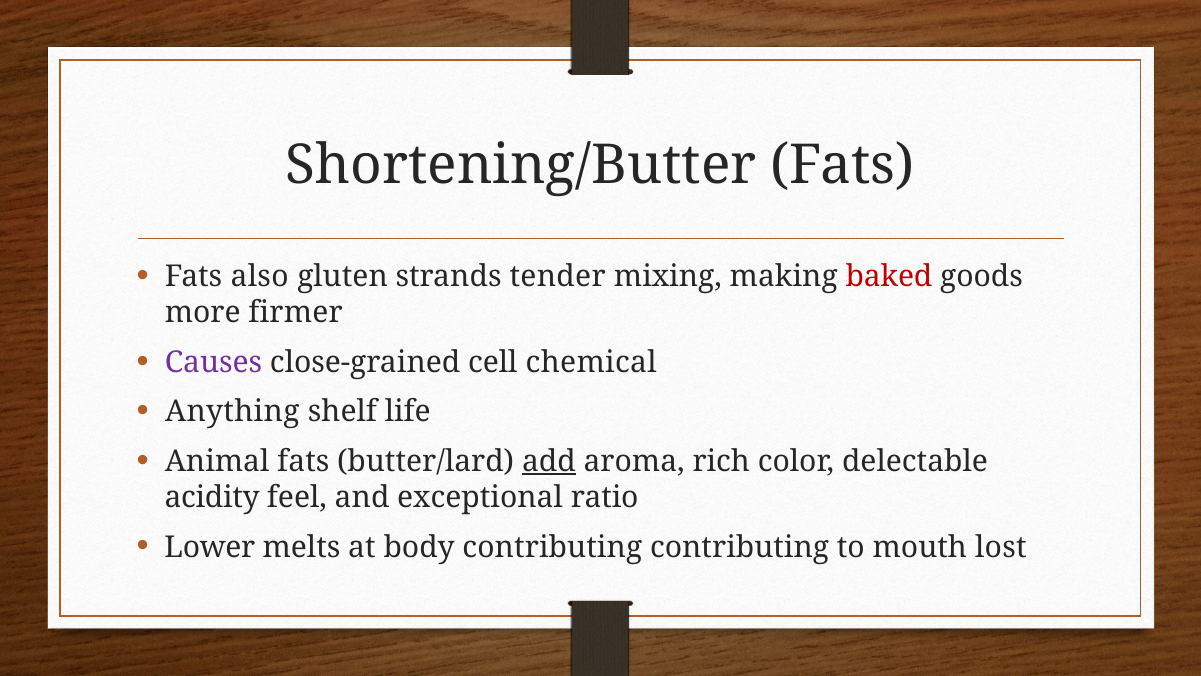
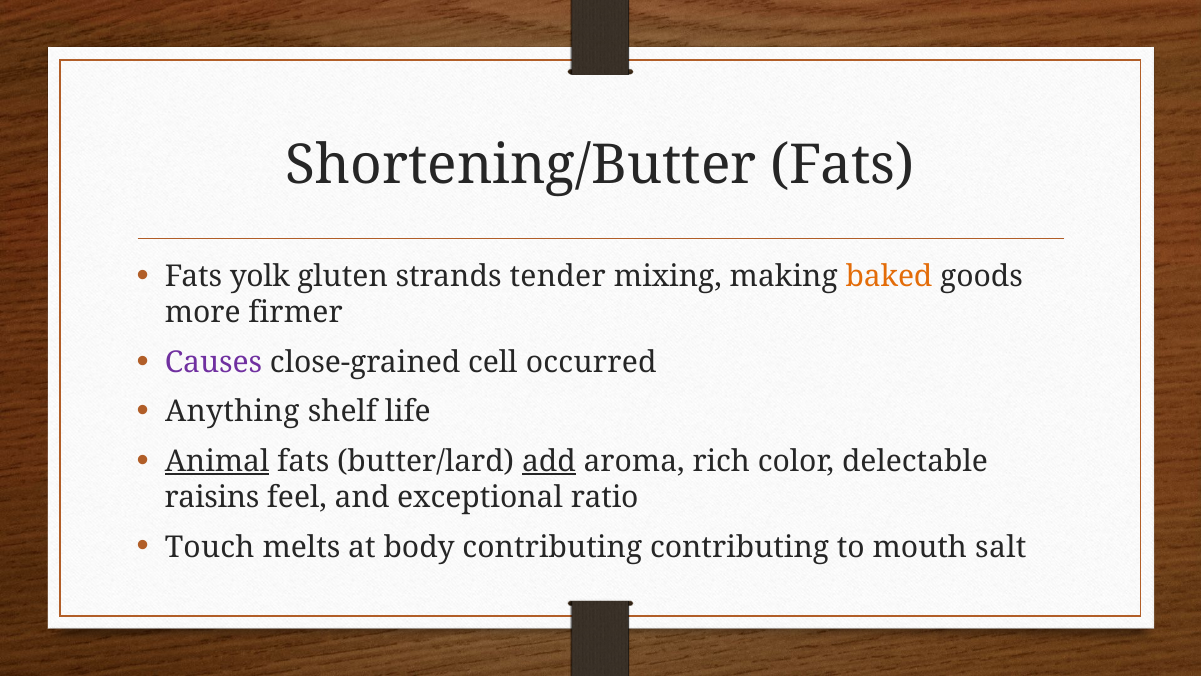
also: also -> yolk (260, 277)
baked colour: red -> orange (889, 277)
chemical: chemical -> occurred (591, 362)
Animal underline: none -> present (217, 461)
acidity: acidity -> raisins (212, 497)
Lower: Lower -> Touch (210, 547)
lost: lost -> salt (1001, 547)
